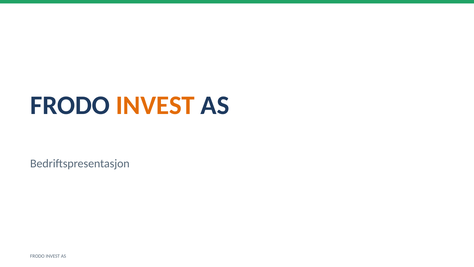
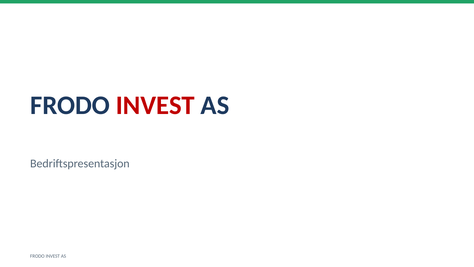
INVEST colour: orange -> red (155, 105)
